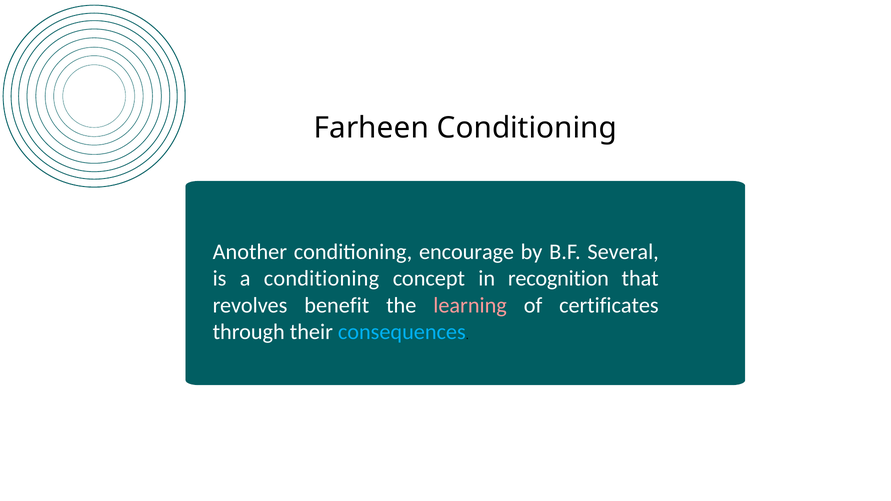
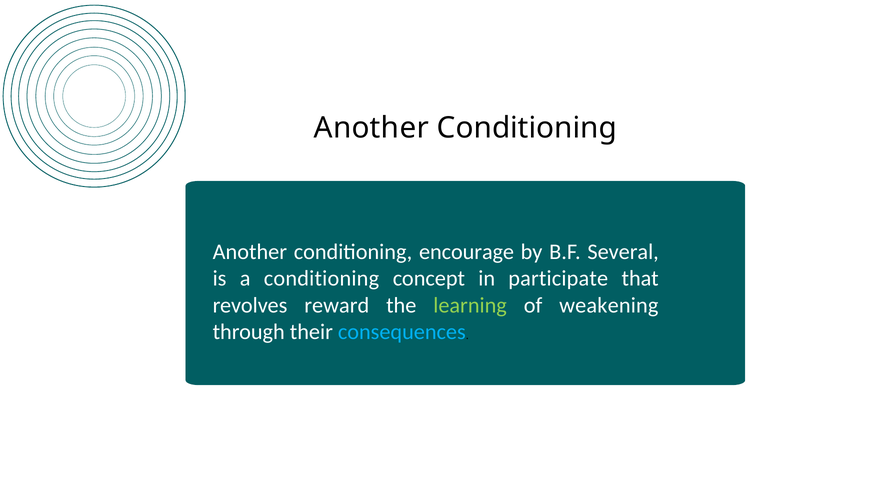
Farheen: Farheen -> Another (371, 128)
recognition: recognition -> participate (558, 279)
benefit: benefit -> reward (337, 305)
learning colour: pink -> light green (470, 305)
certificates: certificates -> weakening (609, 305)
